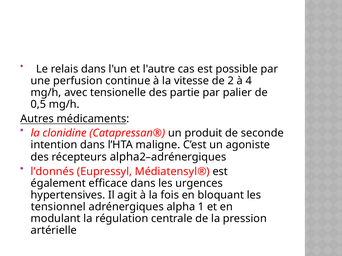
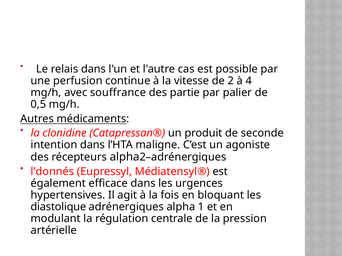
tensionelle: tensionelle -> souffrance (118, 93)
tensionnel: tensionnel -> diastolique (58, 207)
